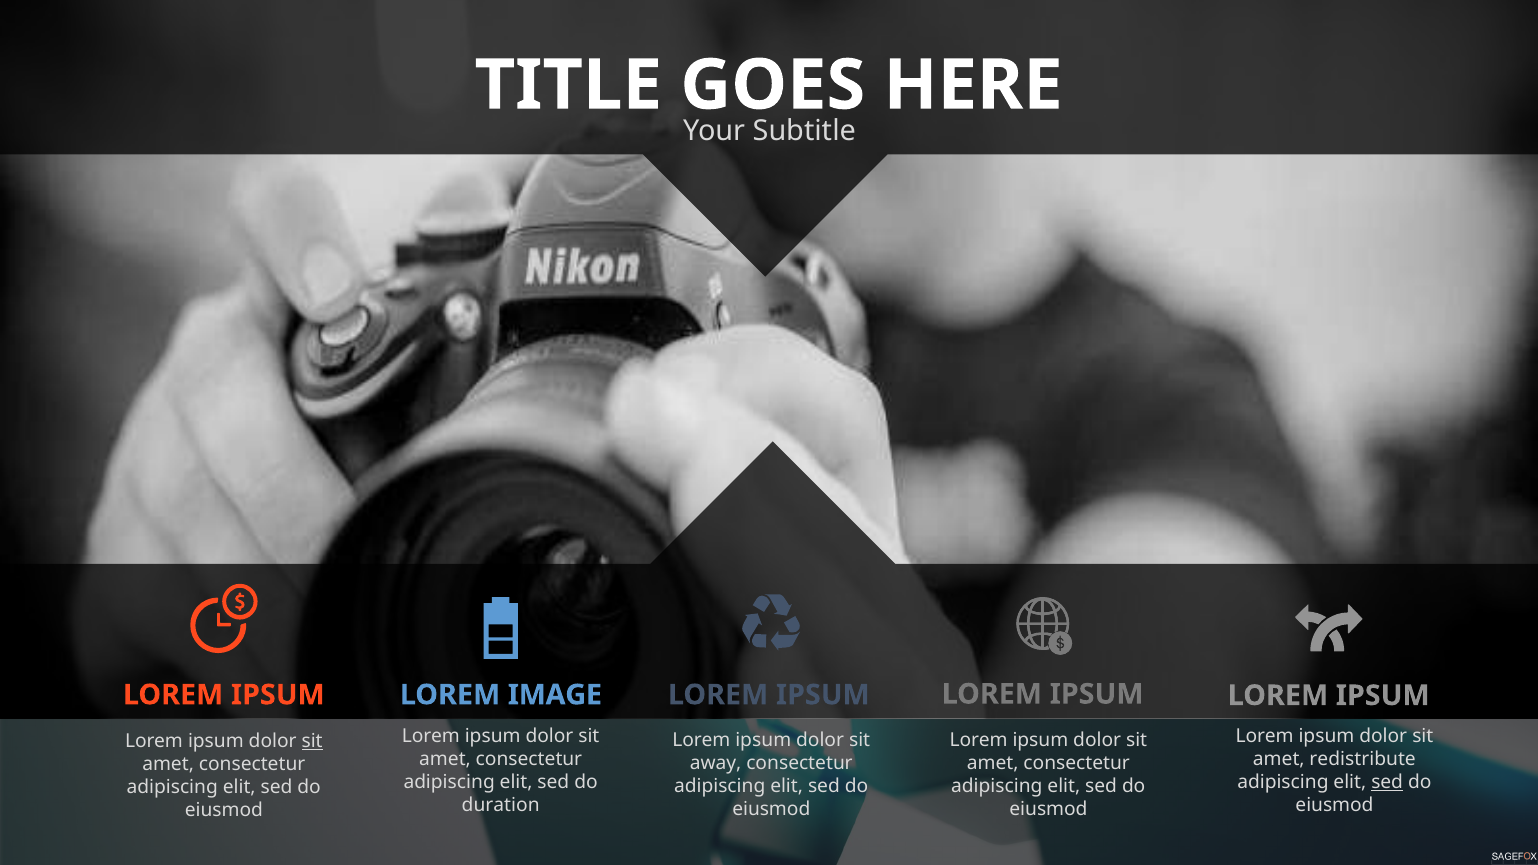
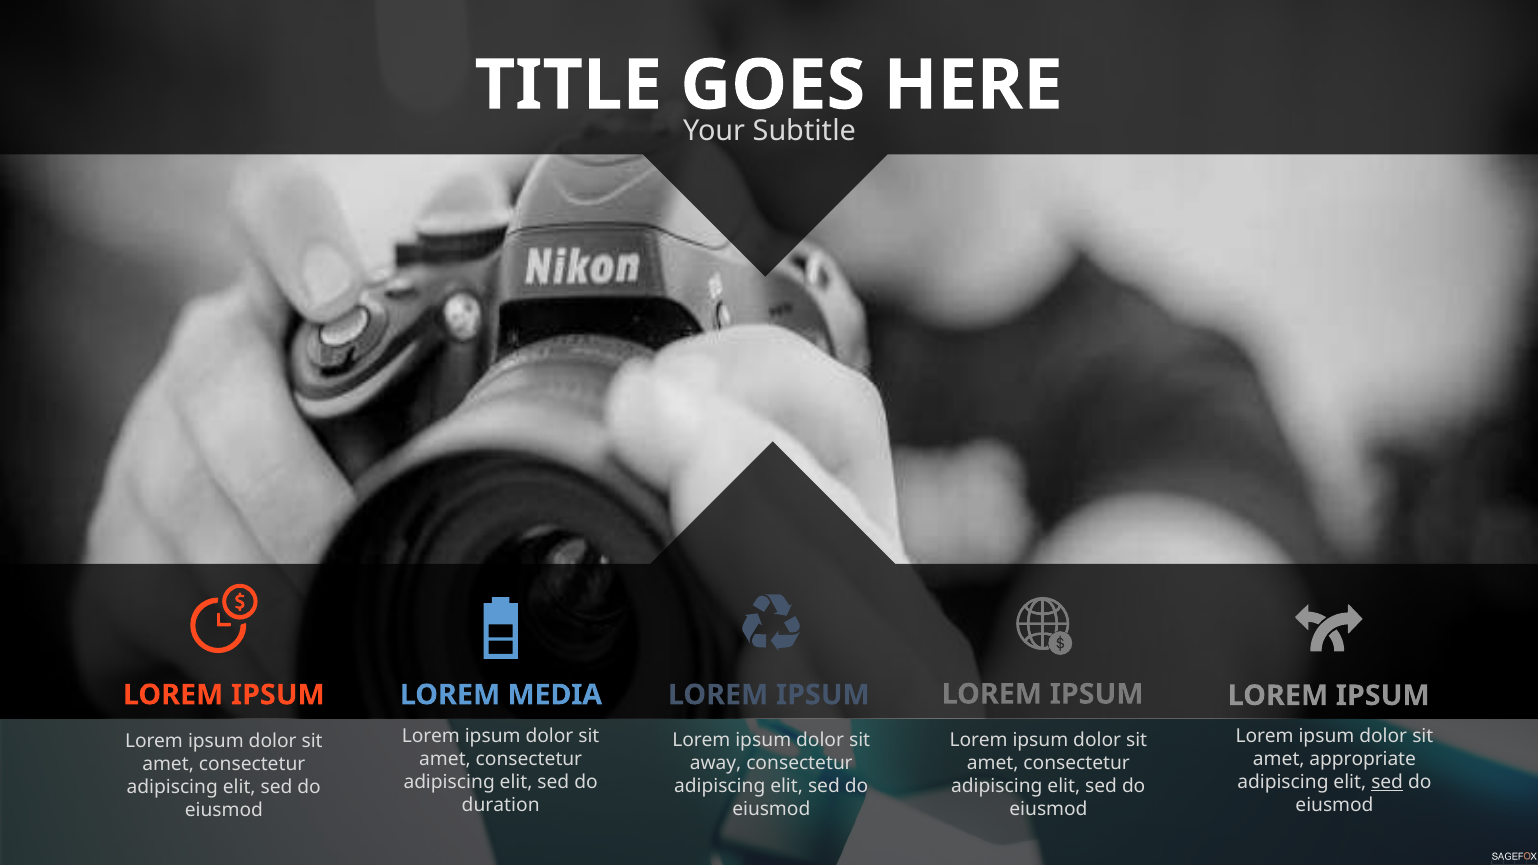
IMAGE: IMAGE -> MEDIA (555, 695)
sit underline: present -> none (312, 741)
redistribute: redistribute -> appropriate (1363, 759)
